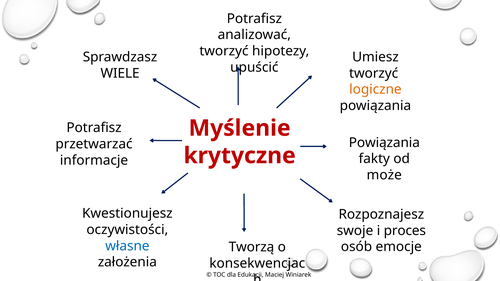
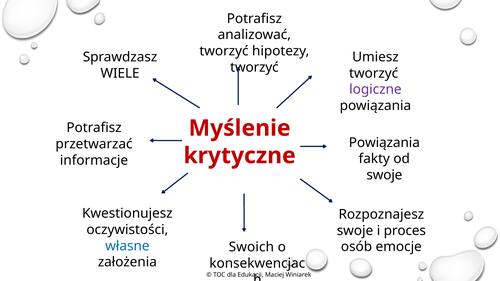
upuścić: upuścić -> tworzyć (254, 67)
logiczne colour: orange -> purple (375, 90)
może: może -> swoje (384, 175)
Tworzą: Tworzą -> Swoich (251, 247)
